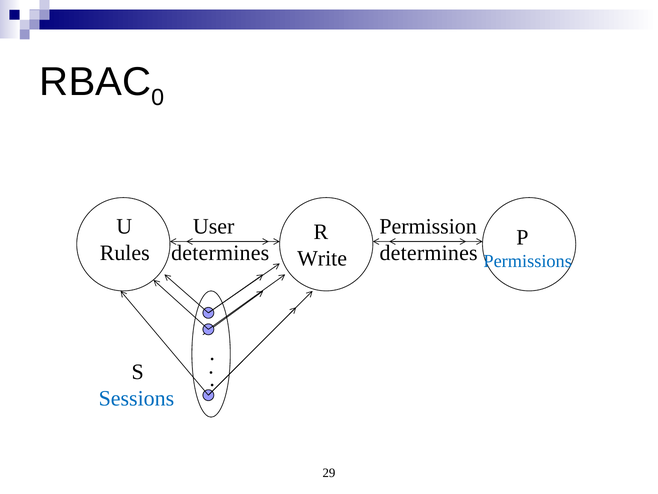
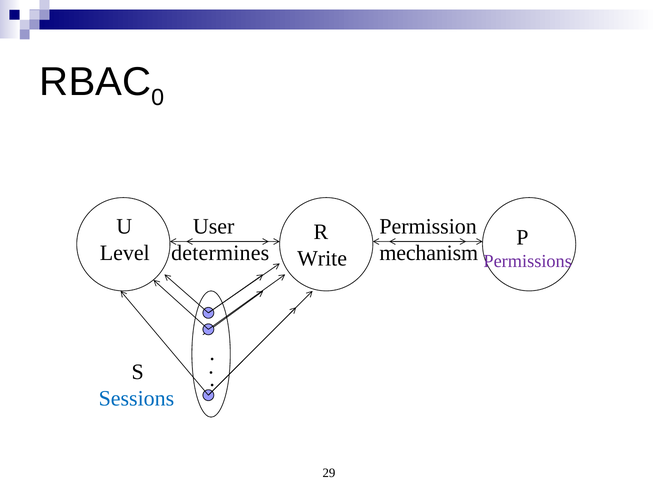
Rules: Rules -> Level (125, 253)
determines: determines -> mechanism (429, 253)
Permissions colour: blue -> purple (528, 261)
